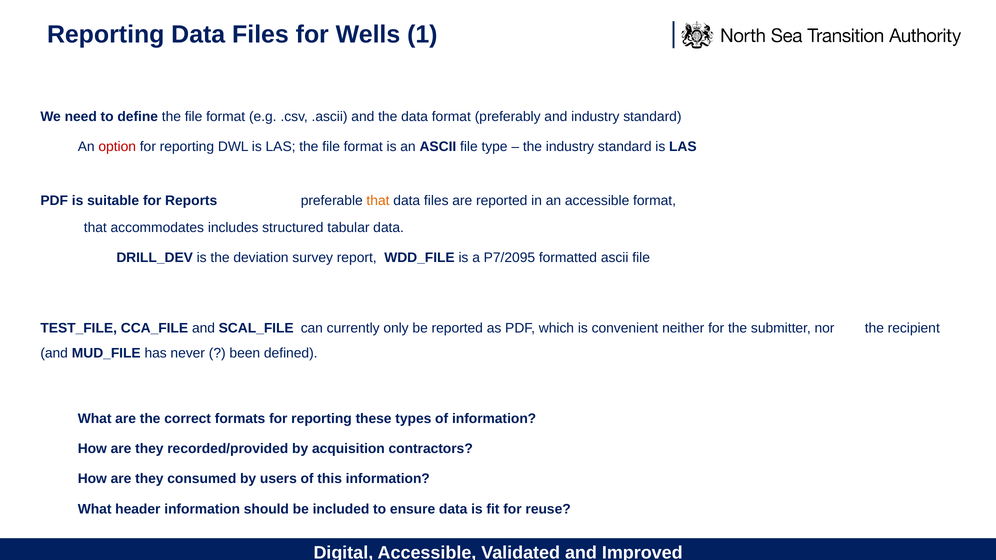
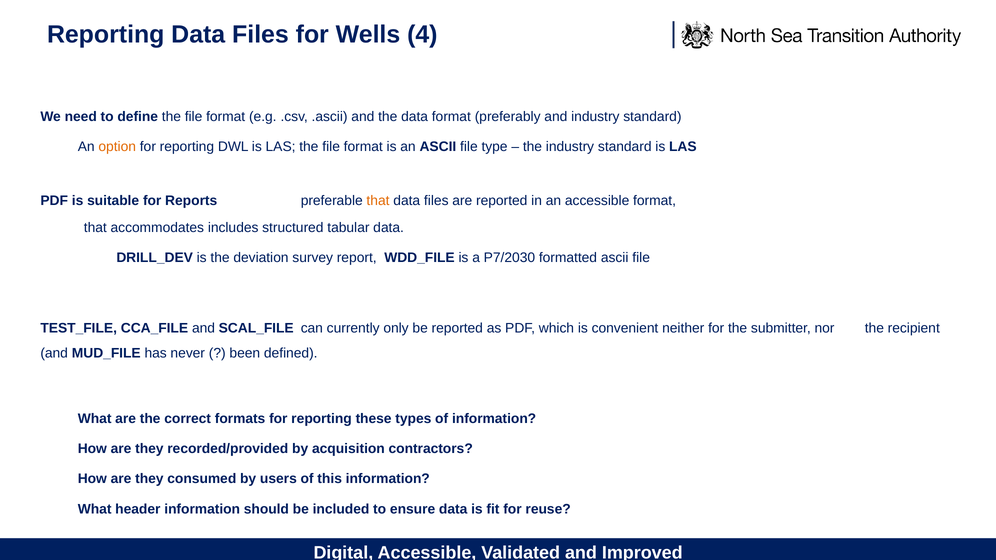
1: 1 -> 4 (422, 35)
option colour: red -> orange (117, 147)
P7/2095: P7/2095 -> P7/2030 (509, 258)
